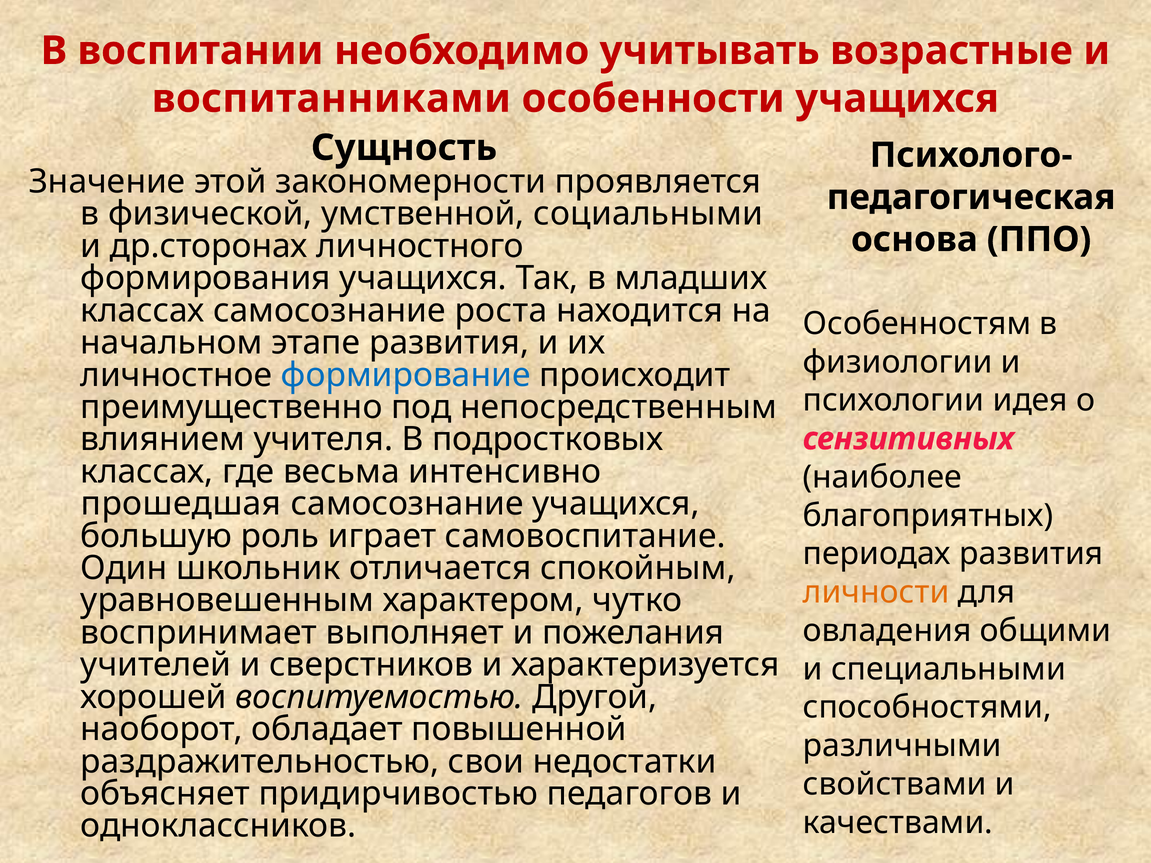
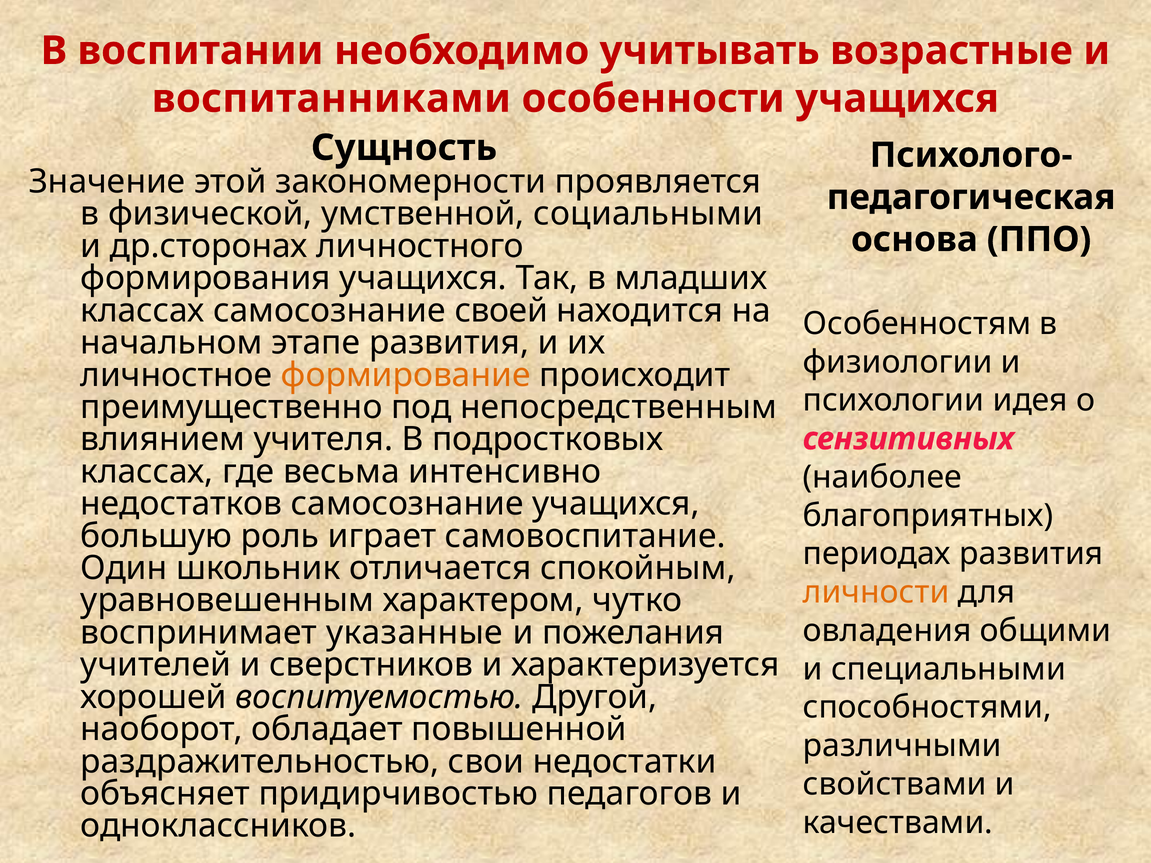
роста: роста -> своей (501, 311)
формирование colour: blue -> orange (406, 375)
прошедшая: прошедшая -> недостатков (181, 504)
выполняет: выполняет -> указанные (415, 633)
